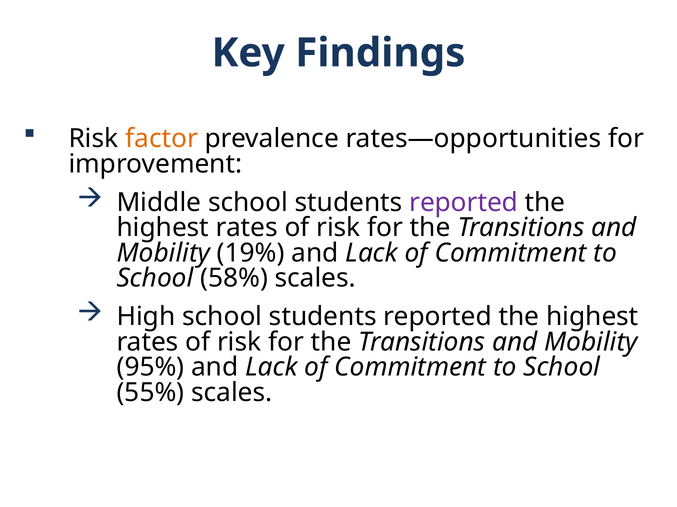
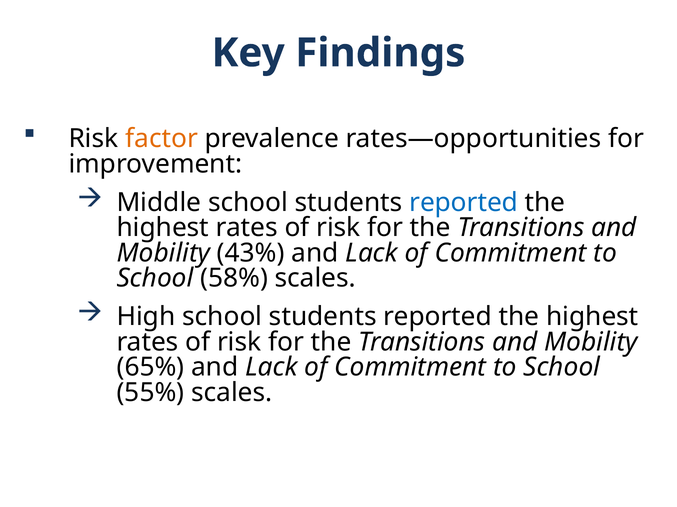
reported colour: purple -> blue (464, 203)
19%: 19% -> 43% (251, 253)
95%: 95% -> 65% (151, 368)
